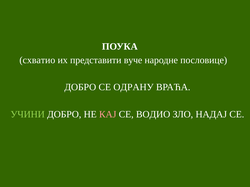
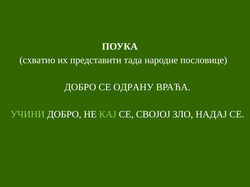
вуче: вуче -> тада (133, 60)
КАЈ colour: pink -> light green (108, 115)
ВОДИО: ВОДИО -> СВОЈОЈ (153, 115)
